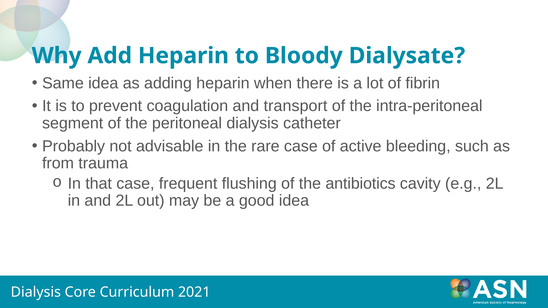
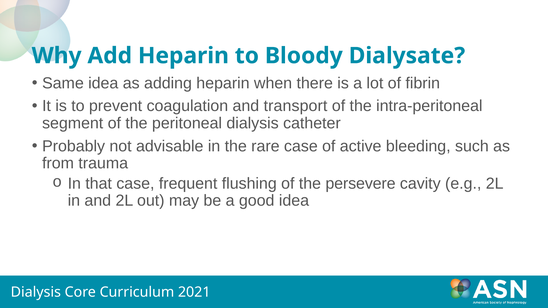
antibiotics: antibiotics -> persevere (361, 184)
